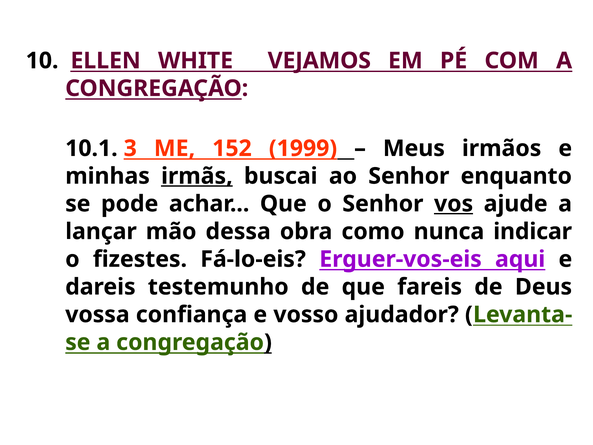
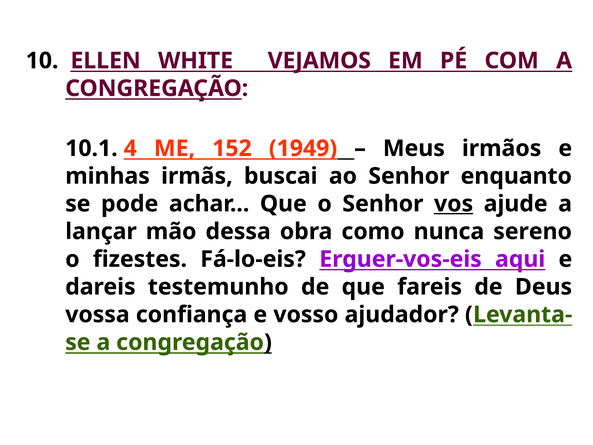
3: 3 -> 4 (130, 148)
1999: 1999 -> 1949 (303, 148)
irmãs underline: present -> none (197, 176)
indicar: indicar -> sereno (533, 231)
